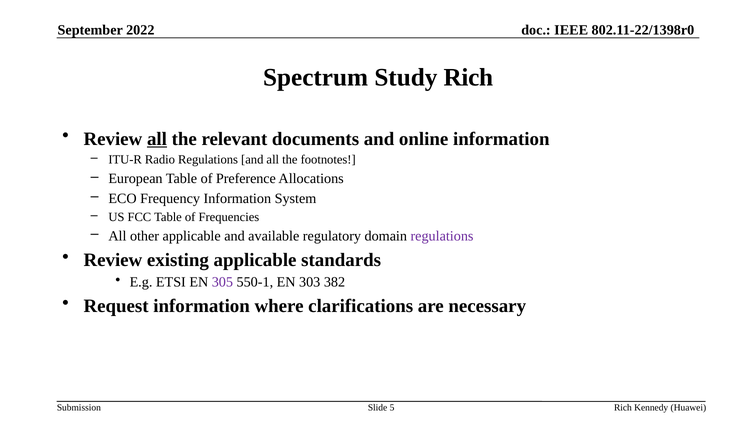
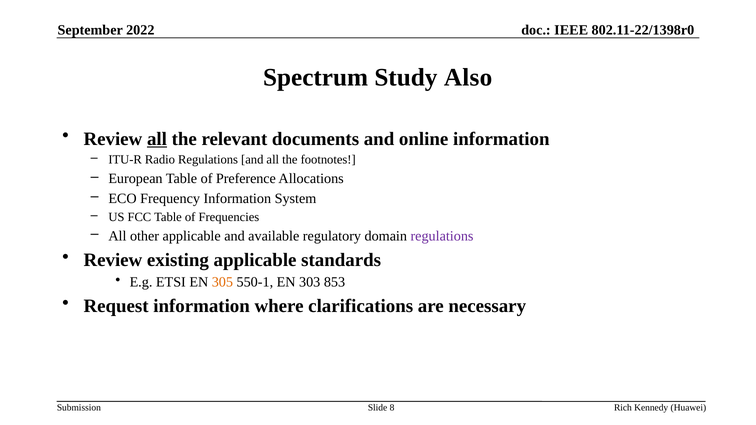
Study Rich: Rich -> Also (468, 77)
305 colour: purple -> orange (222, 282)
382: 382 -> 853 (335, 282)
5: 5 -> 8 (392, 408)
